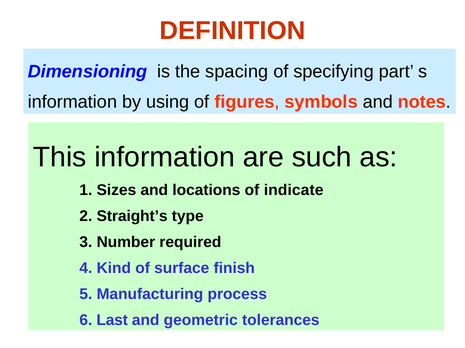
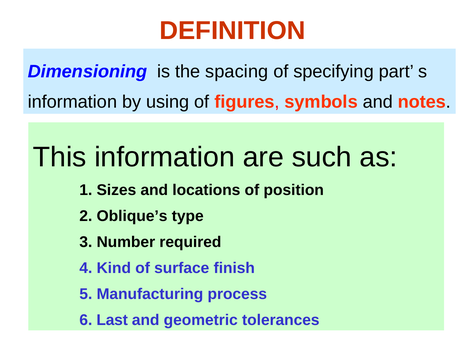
indicate: indicate -> position (294, 190)
Straight’s: Straight’s -> Oblique’s (132, 216)
